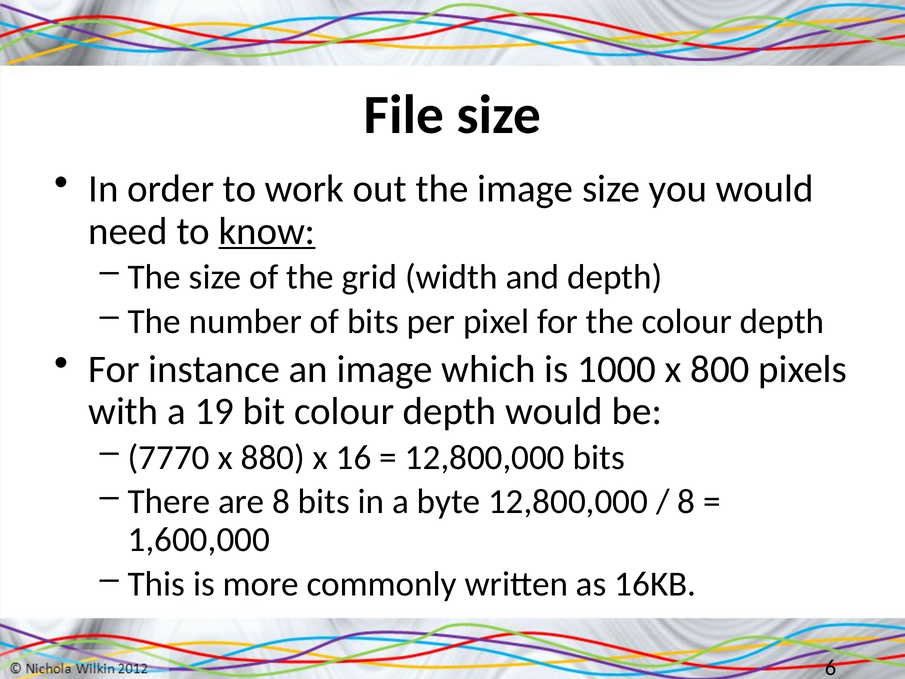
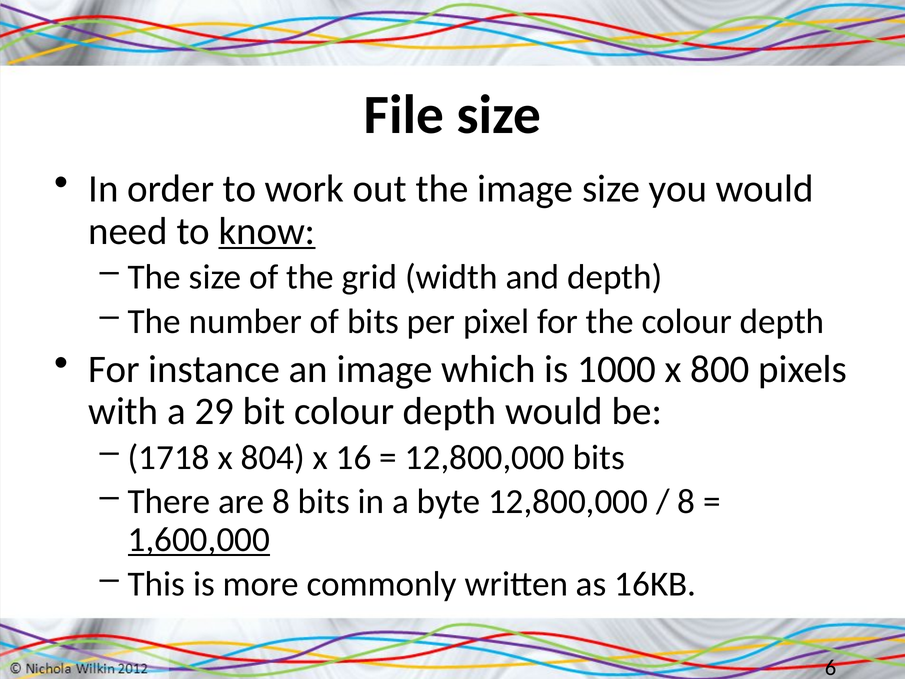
19: 19 -> 29 (214, 411)
7770: 7770 -> 1718 (169, 457)
880: 880 -> 804 (273, 457)
1,600,000 underline: none -> present (199, 540)
